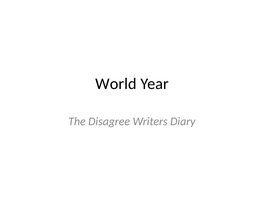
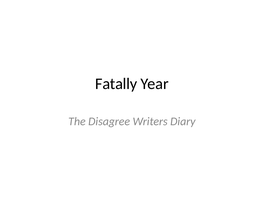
World: World -> Fatally (116, 84)
